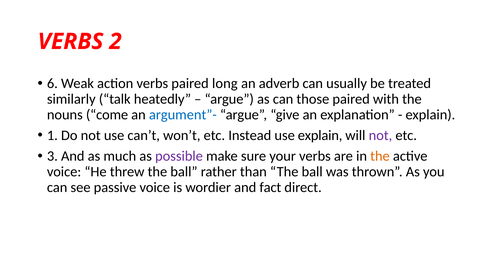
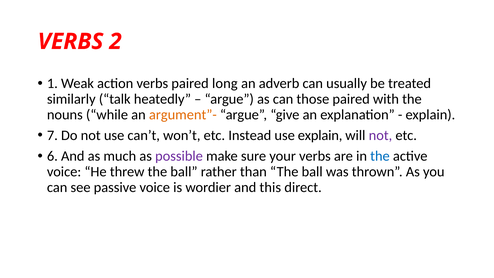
6: 6 -> 1 (52, 84)
come: come -> while (107, 115)
argument”- colour: blue -> orange (183, 115)
1: 1 -> 7 (52, 135)
3: 3 -> 6 (52, 156)
the colour: orange -> blue (380, 156)
fact: fact -> this (270, 187)
